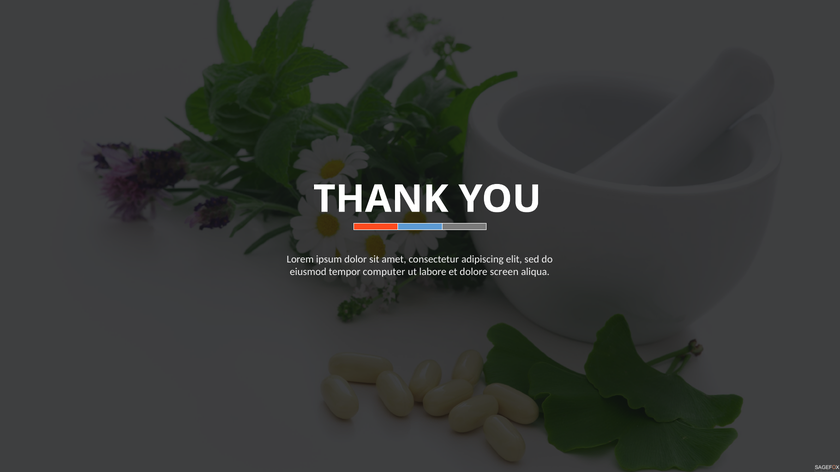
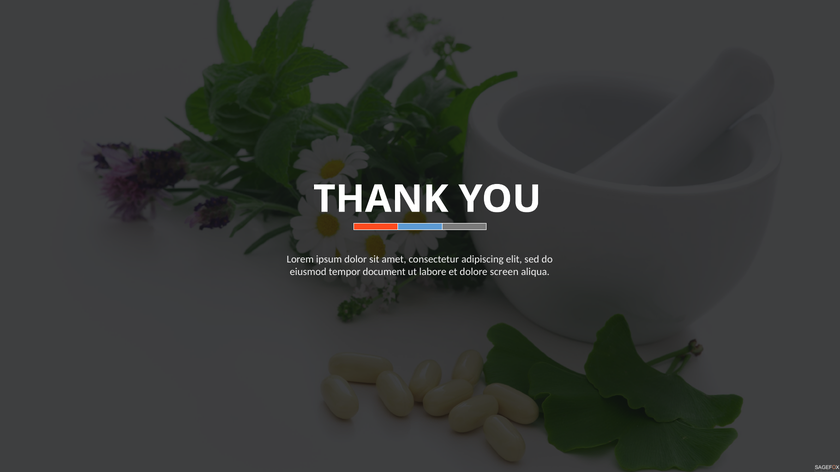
computer: computer -> document (384, 272)
